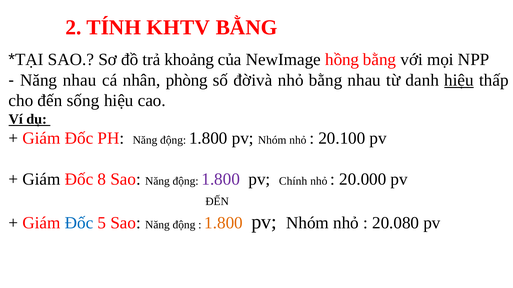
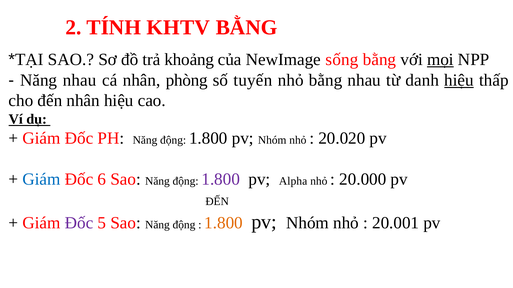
hồng: hồng -> sống (342, 60)
mọi underline: none -> present (440, 60)
đờivà: đờivà -> tuyến (253, 80)
đến sống: sống -> nhân (83, 101)
20.100: 20.100 -> 20.020 (342, 138)
Giám colour: black -> blue (42, 179)
8: 8 -> 6 (102, 179)
Chính: Chính -> Alpha (293, 181)
Đốc colour: blue -> purple (79, 223)
20.080: 20.080 -> 20.001 (396, 223)
